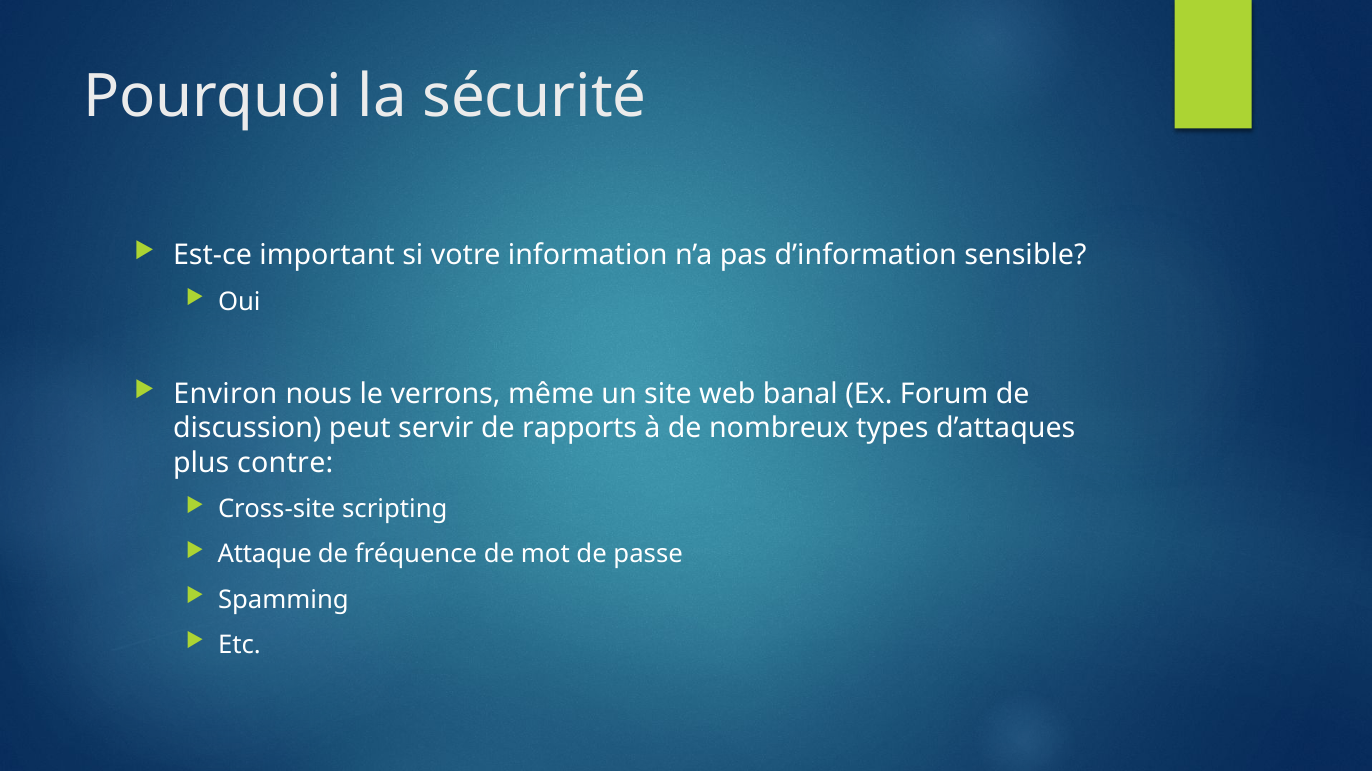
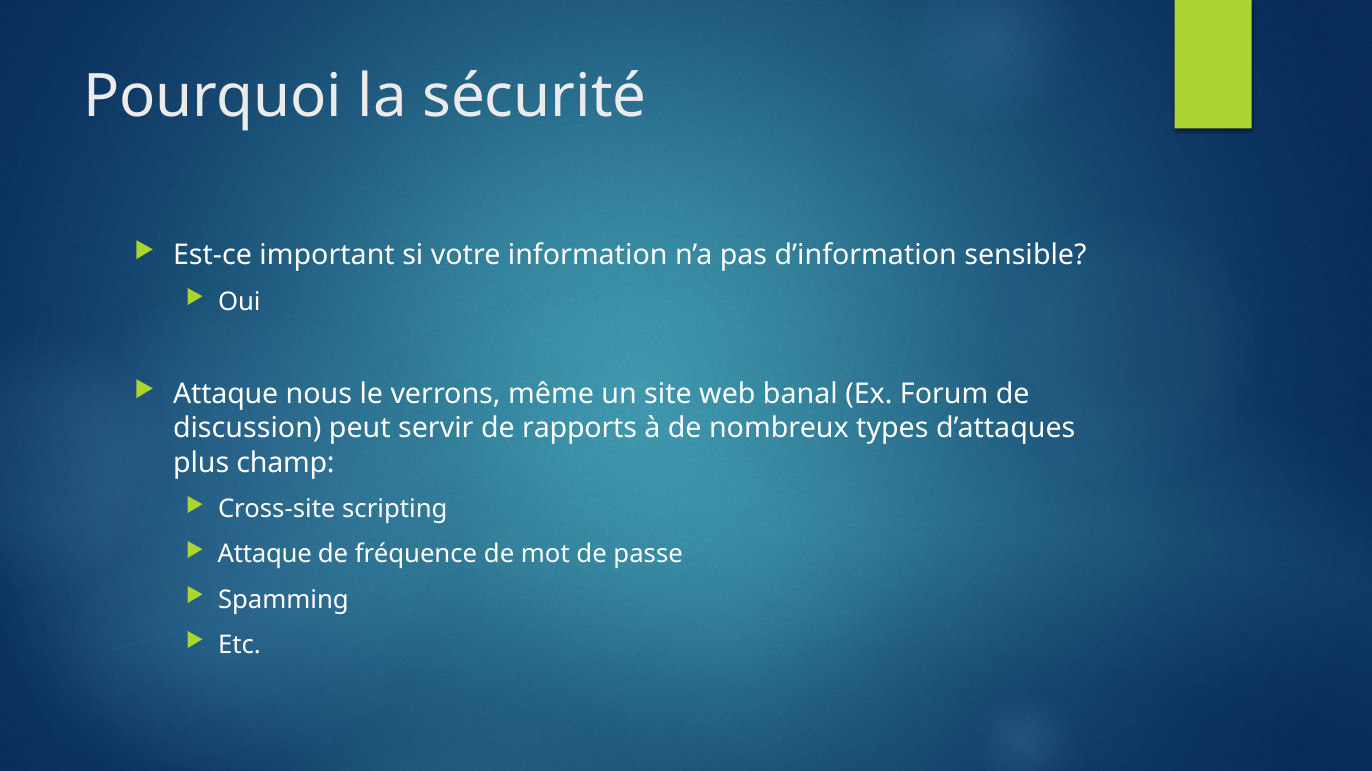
Environ: Environ -> Attaque (226, 394)
contre: contre -> champ (285, 463)
